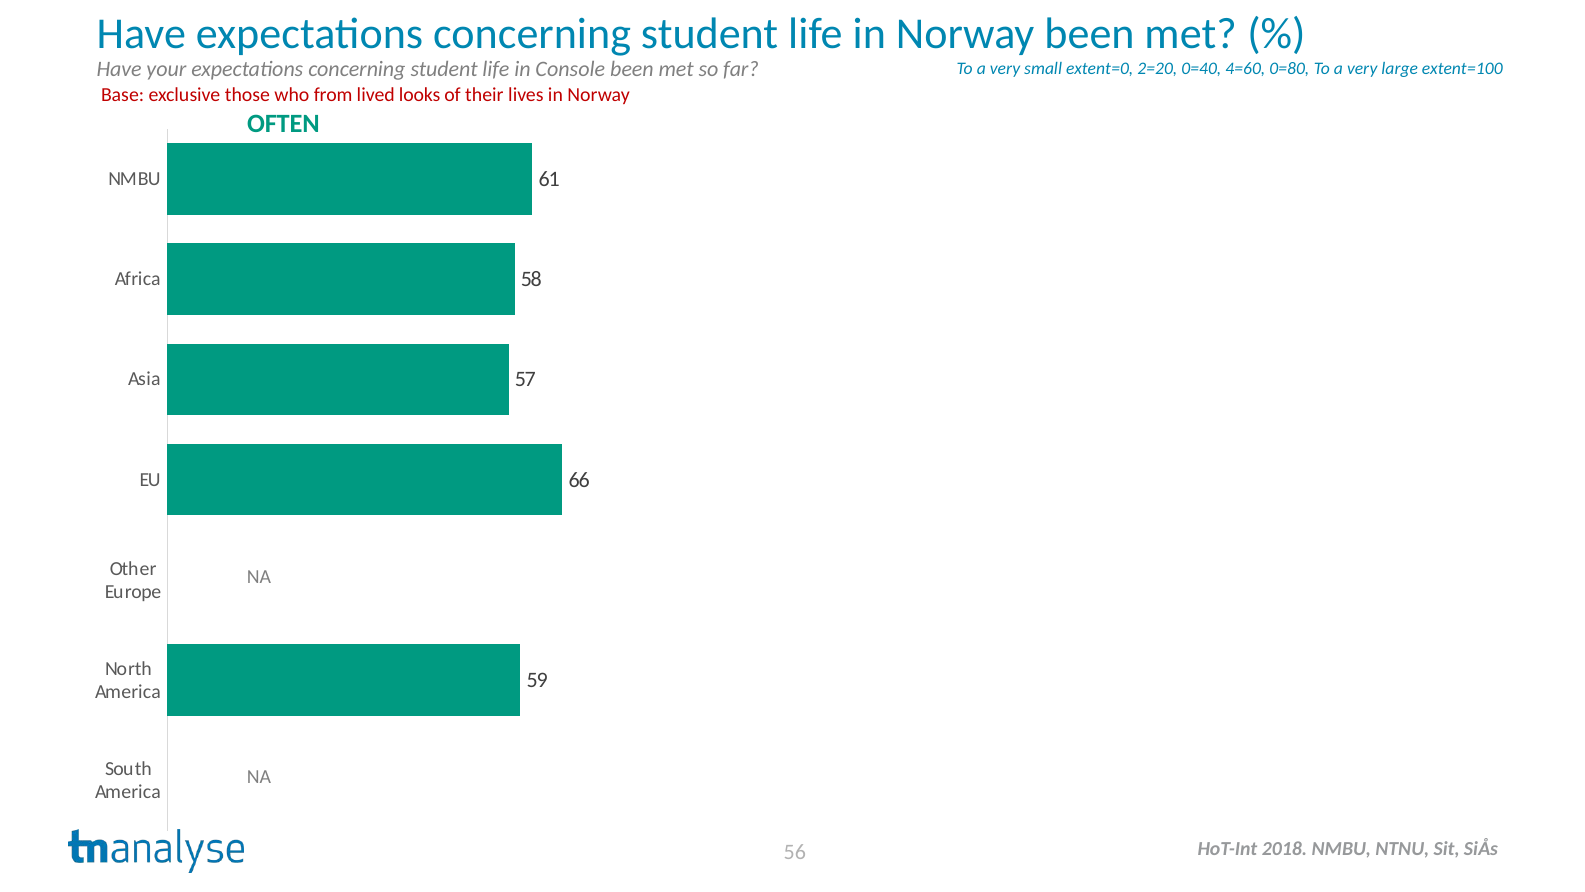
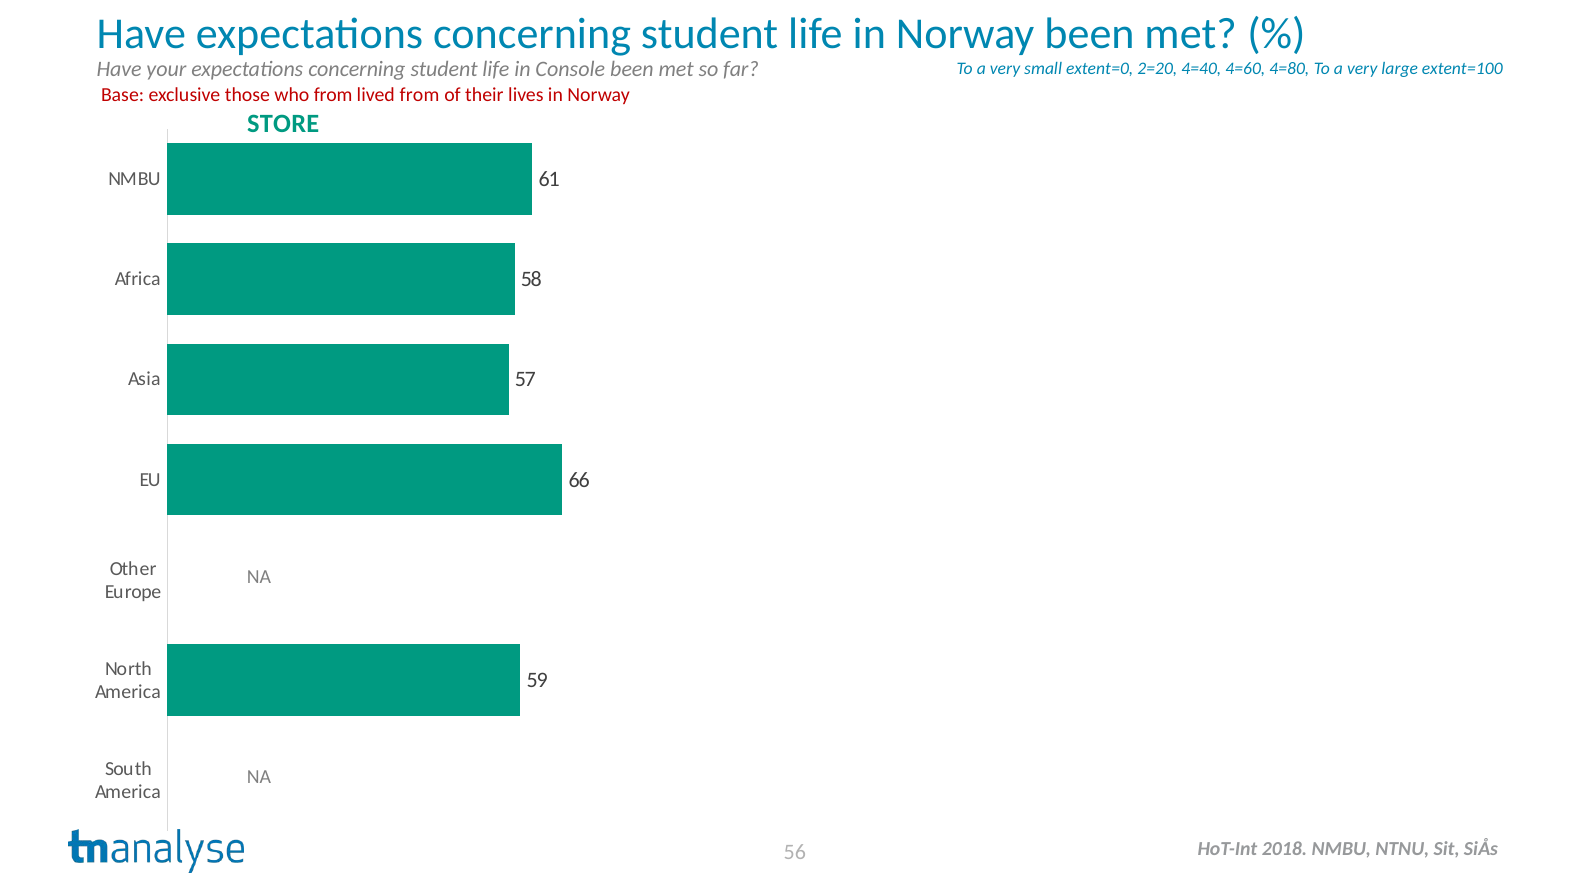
0=40: 0=40 -> 4=40 (1201, 69)
0=80: 0=80 -> 4=80 (1289, 69)
lived looks: looks -> from (419, 95)
OFTEN: OFTEN -> STORE (283, 124)
